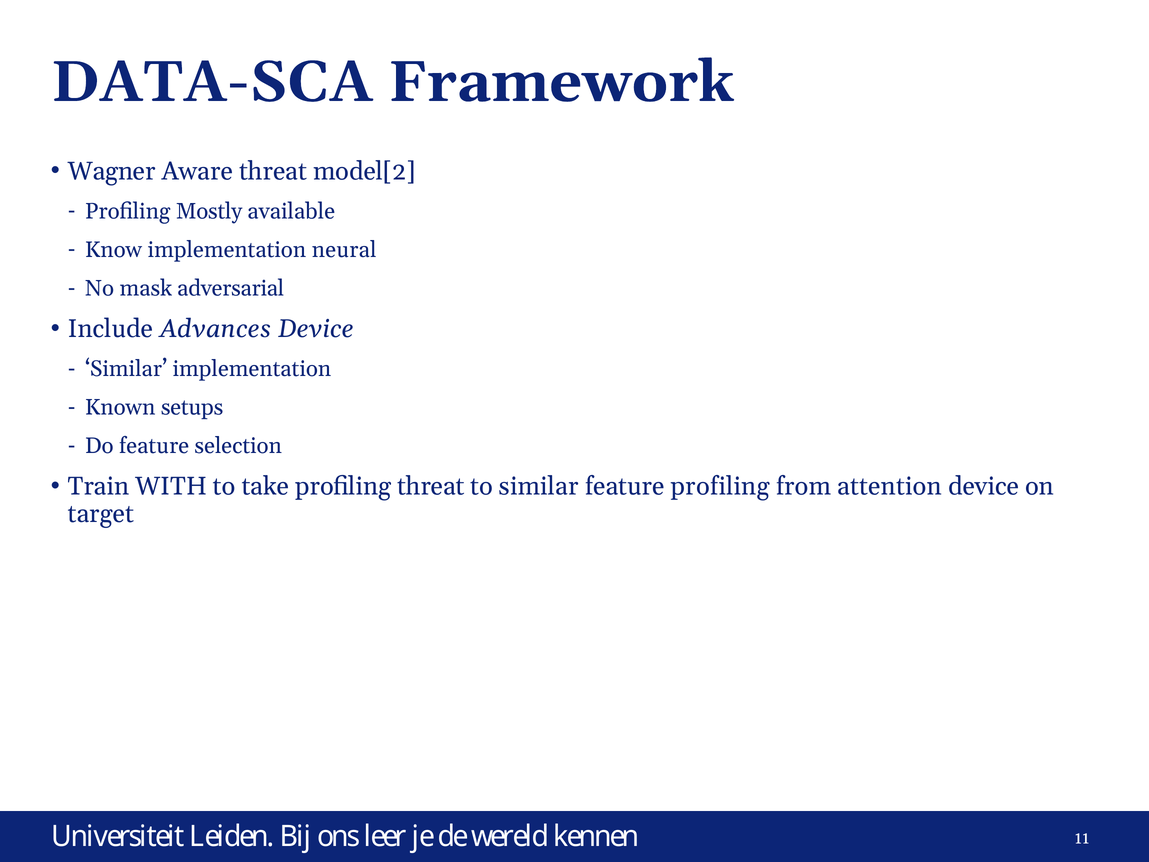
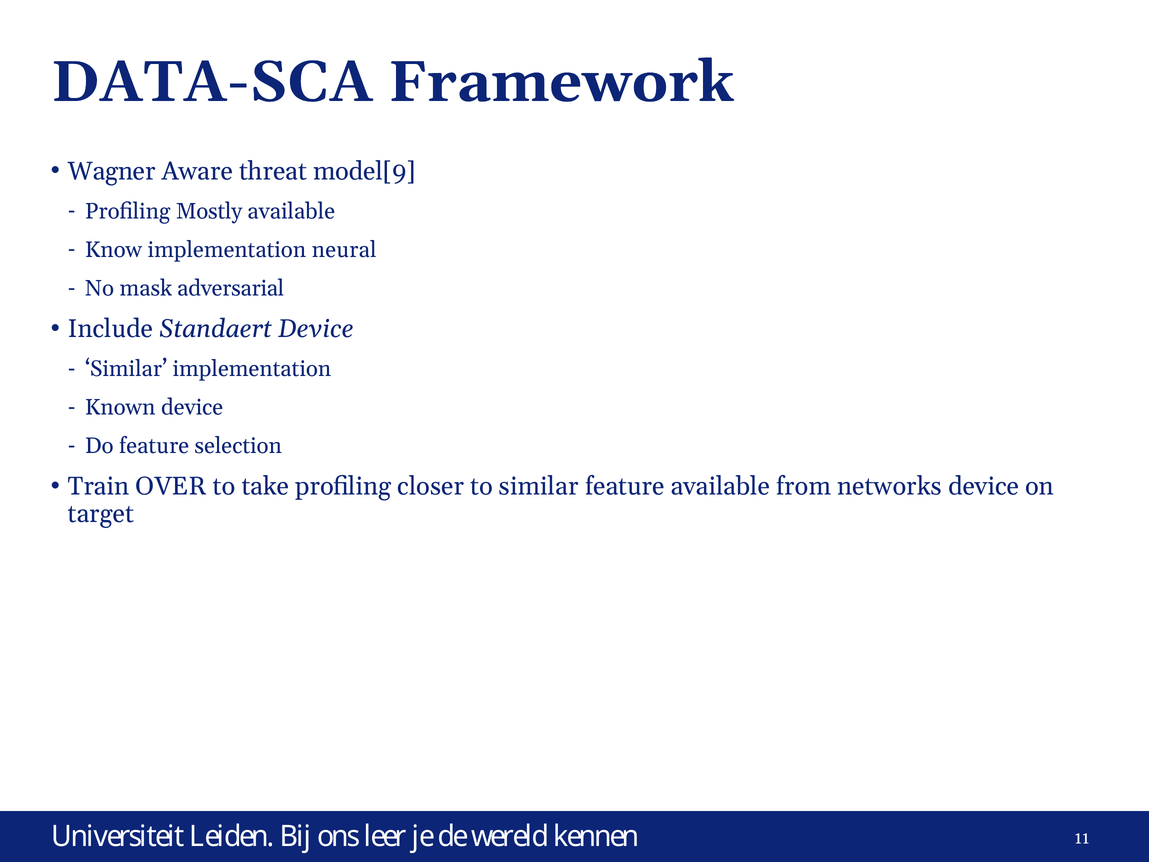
model[2: model[2 -> model[9 (365, 171)
Advances: Advances -> Standaert (216, 329)
Known setups: setups -> device (192, 407)
WITH: WITH -> OVER (171, 486)
profiling threat: threat -> closer (431, 486)
feature profiling: profiling -> available (720, 486)
attention: attention -> networks (889, 486)
